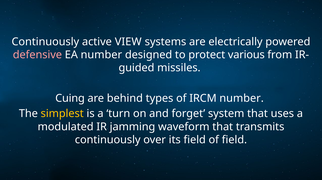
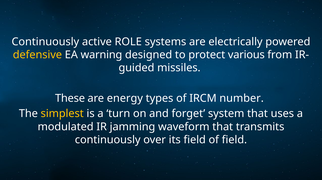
VIEW: VIEW -> ROLE (128, 42)
defensive colour: pink -> yellow (37, 55)
EA number: number -> warning (101, 55)
Cuing: Cuing -> These (70, 99)
behind: behind -> energy (125, 99)
